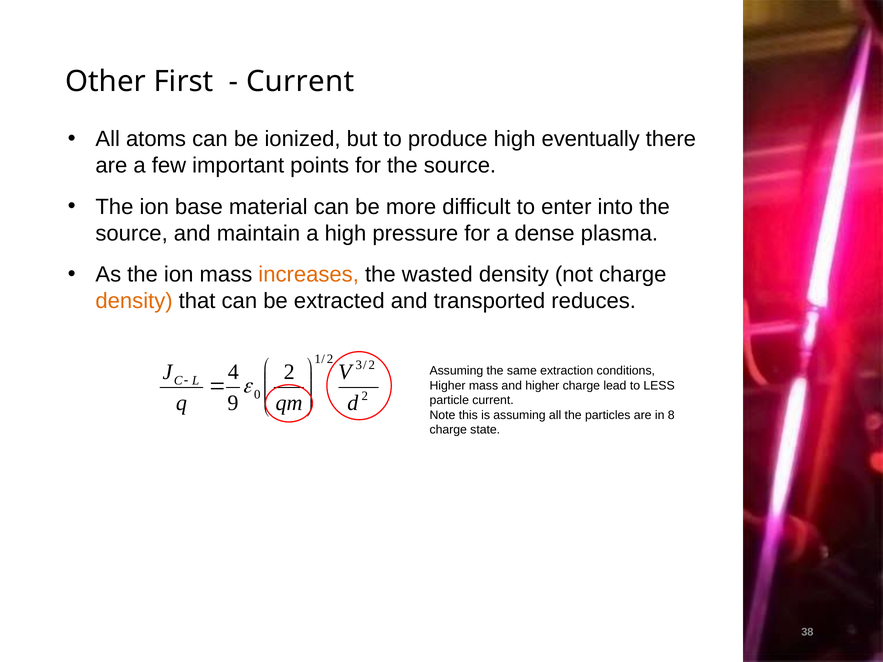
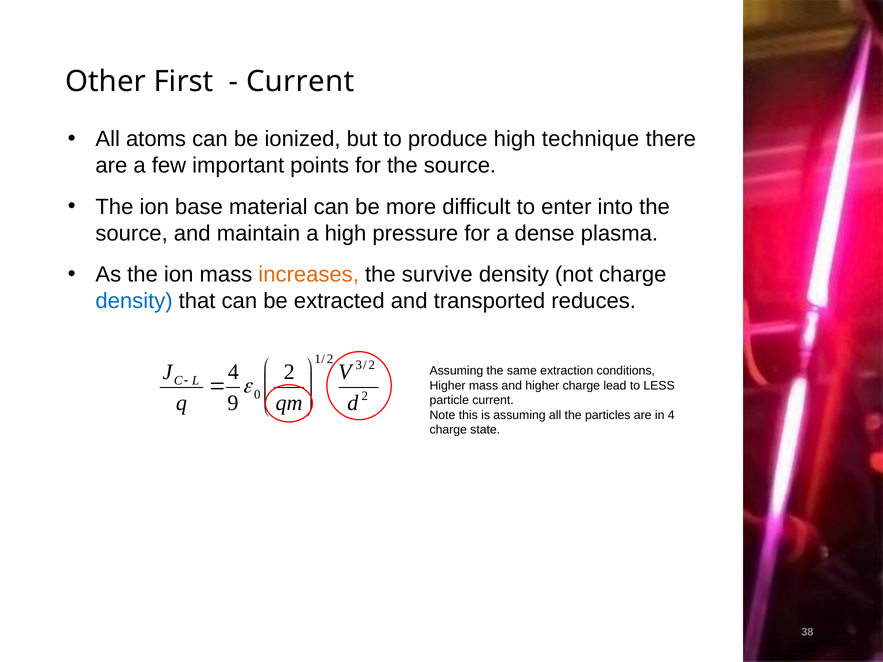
eventually: eventually -> technique (591, 139)
wasted: wasted -> survive (437, 275)
density colour: orange -> blue (134, 301)
in 8: 8 -> 4 (671, 415)
